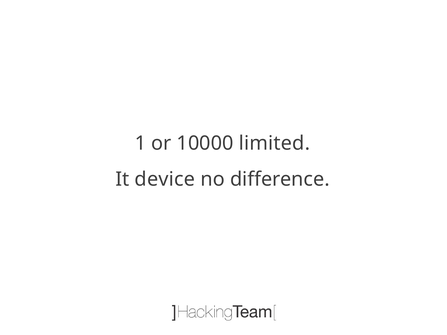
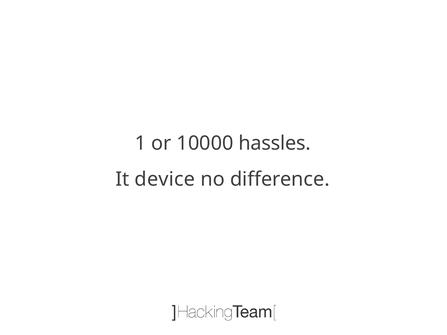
limited: limited -> hassles (275, 143)
